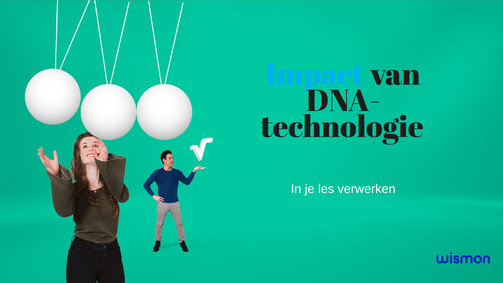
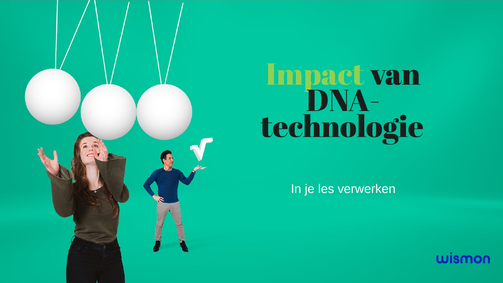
Impact colour: light blue -> light green (315, 75)
